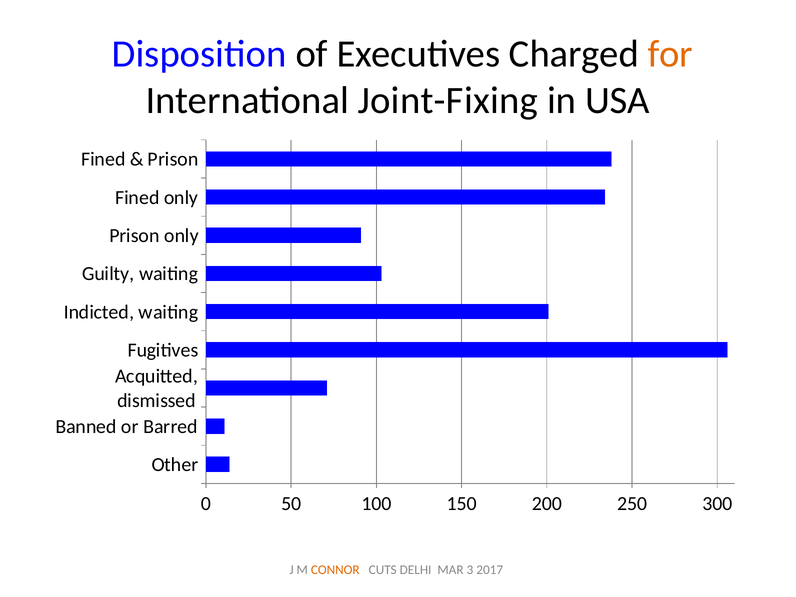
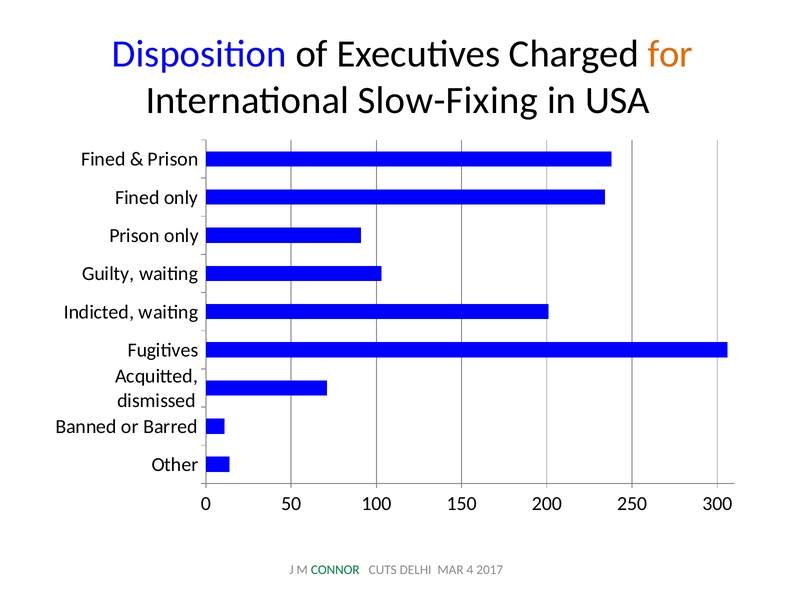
Joint-Fixing: Joint-Fixing -> Slow-Fixing (448, 100)
CONNOR colour: orange -> green (335, 570)
3: 3 -> 4 (470, 570)
